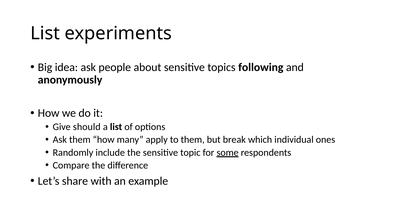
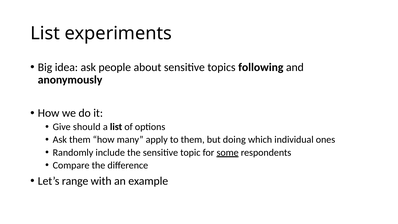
break: break -> doing (234, 140)
share: share -> range (75, 181)
